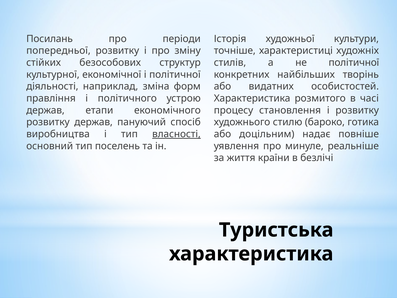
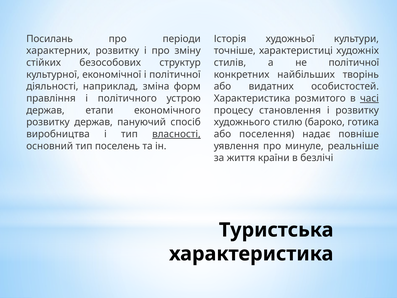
попередньої: попередньої -> характерних (58, 51)
часі underline: none -> present (369, 98)
доцільним: доцільним -> поселення (267, 134)
